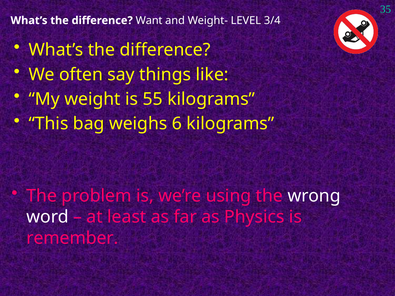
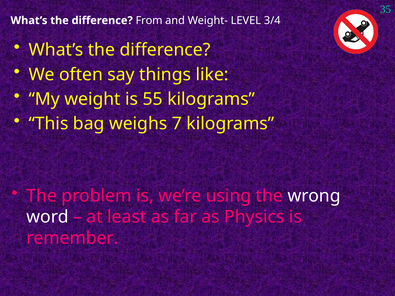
Want: Want -> From (149, 20)
6: 6 -> 7 (177, 124)
